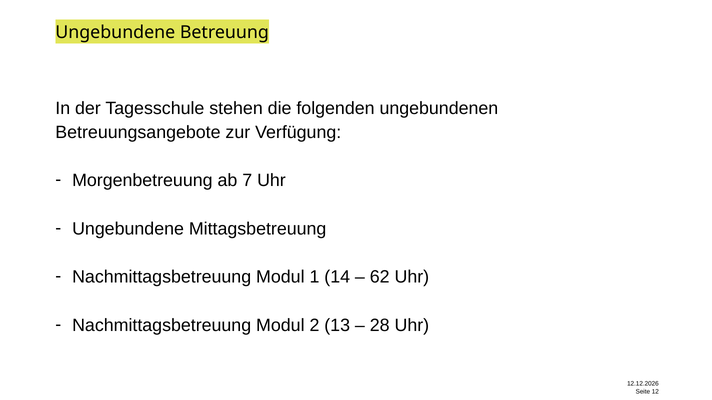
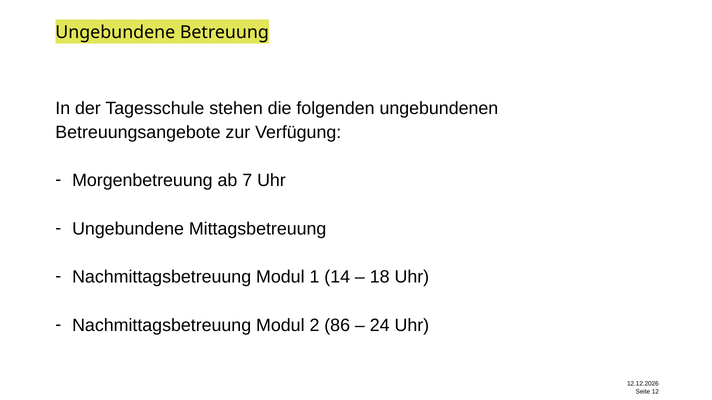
62: 62 -> 18 (380, 277)
13: 13 -> 86 (337, 326)
28: 28 -> 24 (380, 326)
